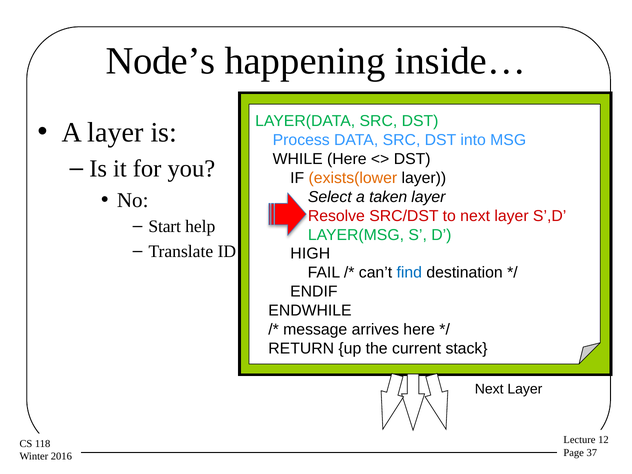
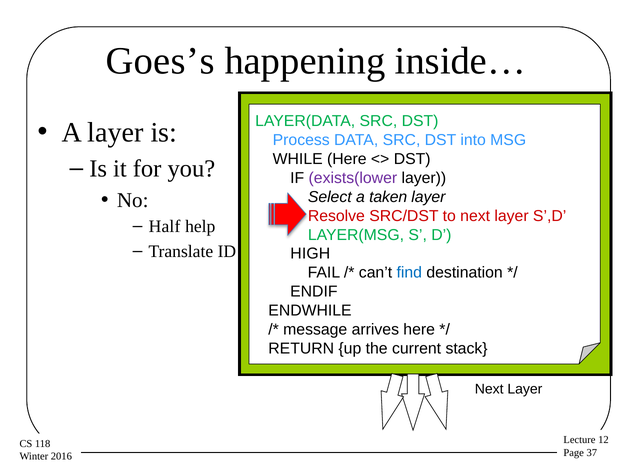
Node’s: Node’s -> Goes’s (160, 61)
exists(lower colour: orange -> purple (353, 178)
Start: Start -> Half (165, 227)
